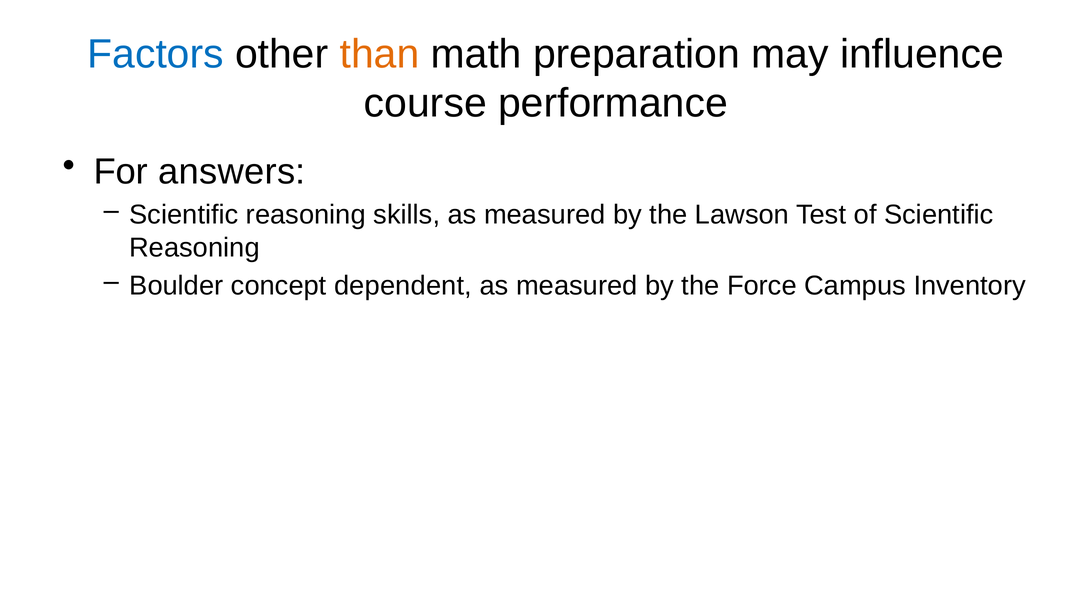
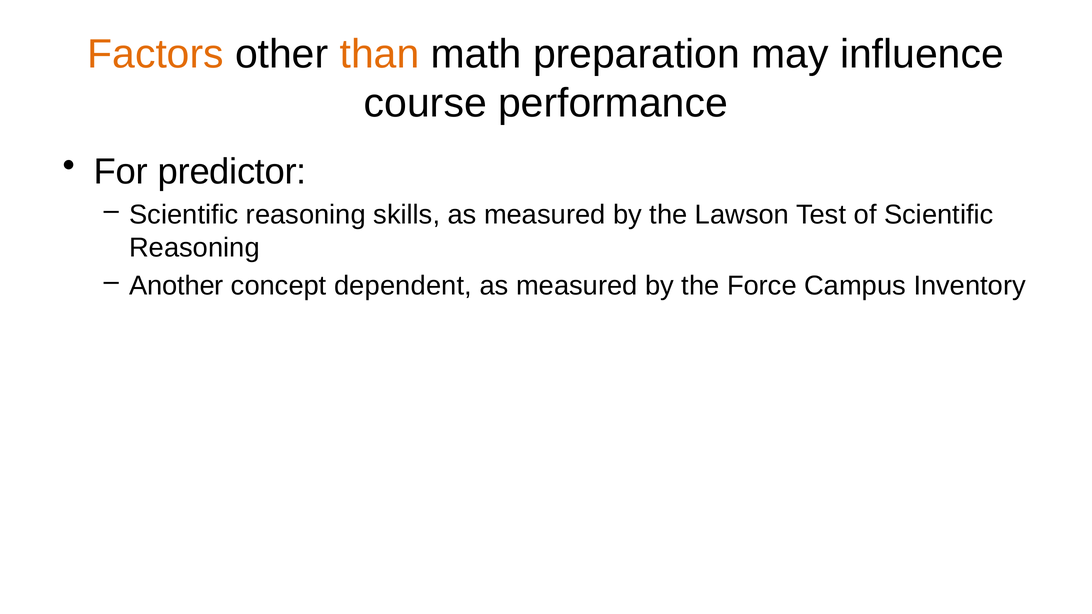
Factors colour: blue -> orange (156, 54)
answers: answers -> predictor (232, 172)
Boulder: Boulder -> Another (176, 286)
